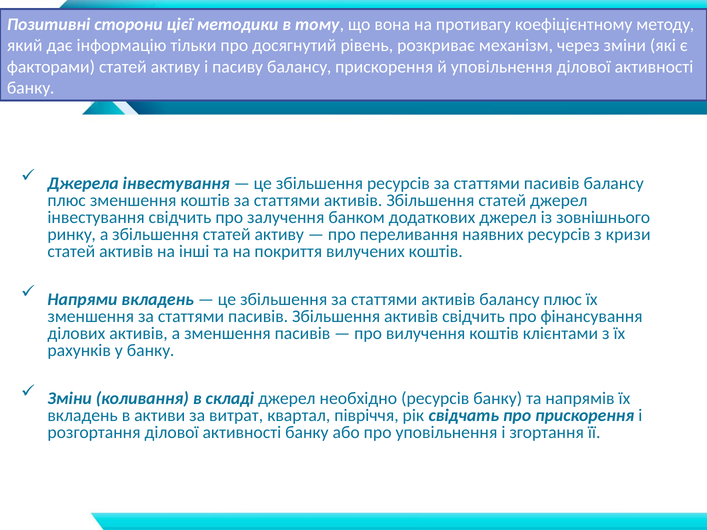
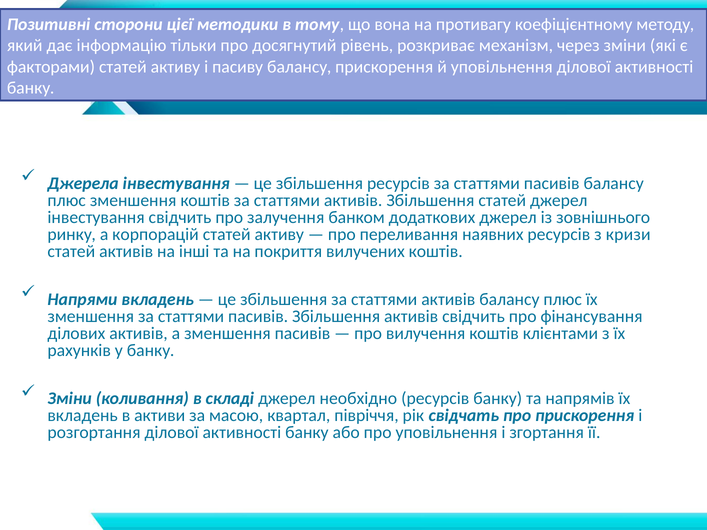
а збільшення: збільшення -> корпорацій (155, 234)
витрат: витрат -> масою (236, 416)
